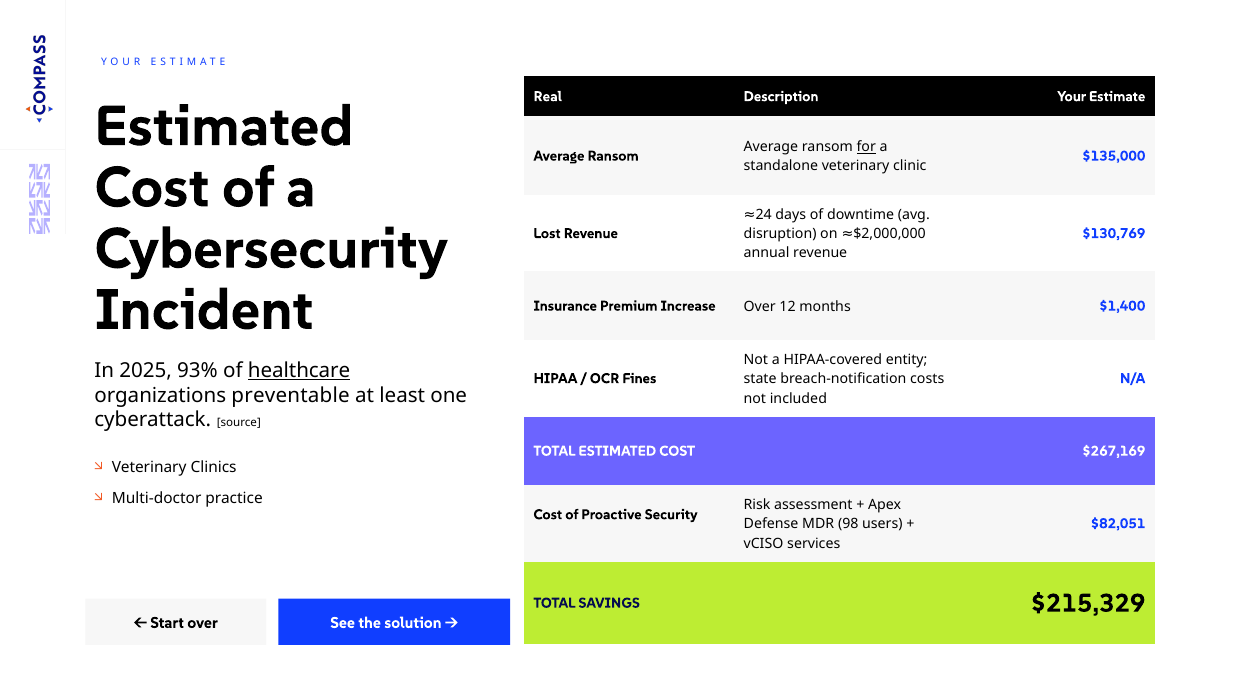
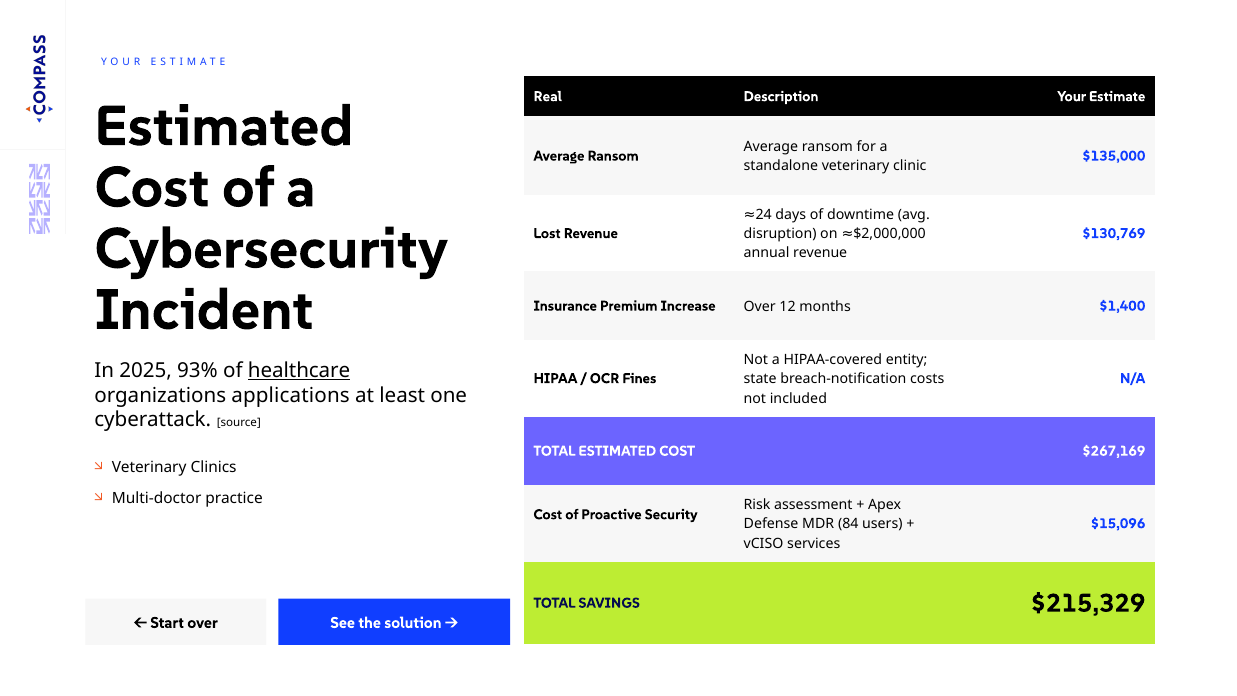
for underline: present -> none (866, 147)
preventable: preventable -> applications (291, 395)
$82,051: $82,051 -> $15,096 (1118, 523)
98: 98 -> 84 (848, 524)
